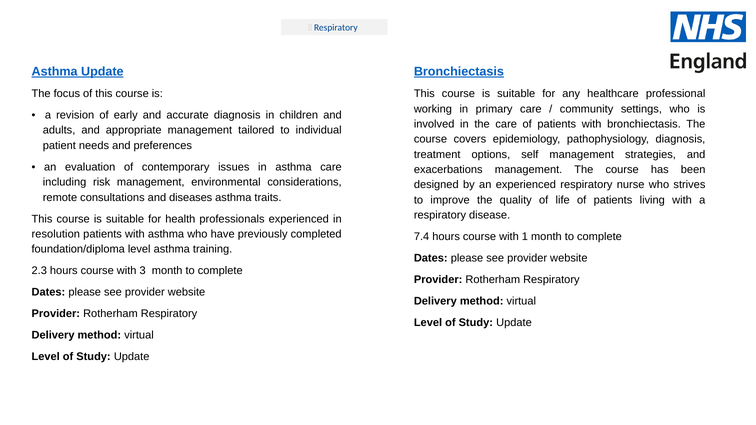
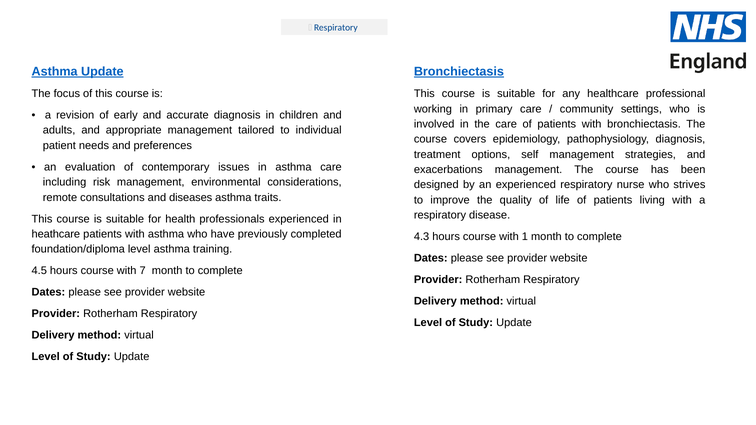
resolution: resolution -> heathcare (56, 234)
7.4: 7.4 -> 4.3 (422, 237)
2.3: 2.3 -> 4.5 (39, 271)
3: 3 -> 7 (143, 271)
